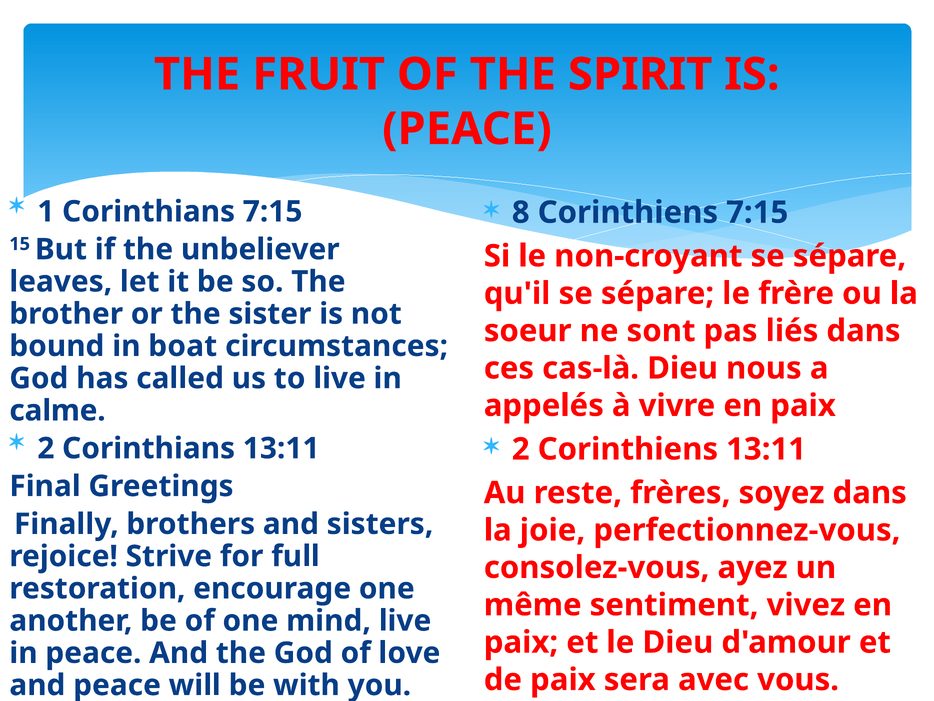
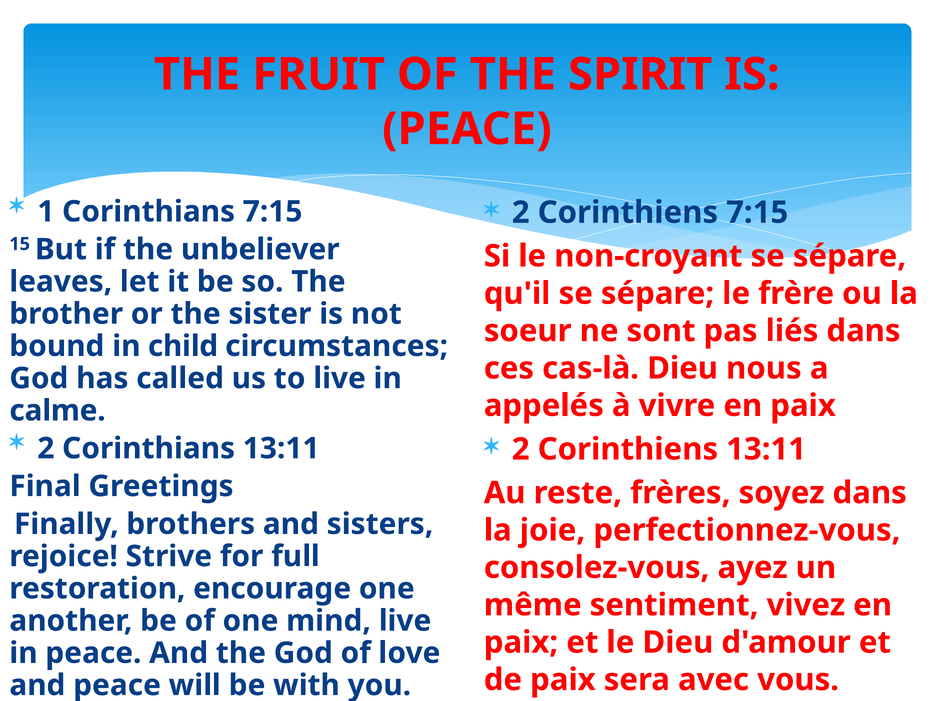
8: 8 -> 2 (521, 212)
boat: boat -> child (183, 346)
